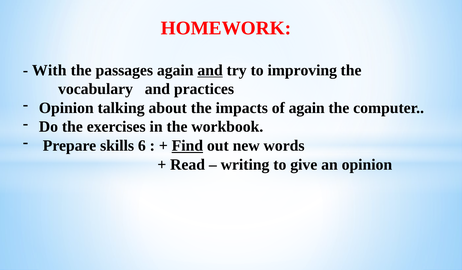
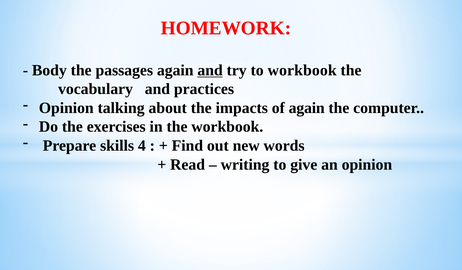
With: With -> Body (49, 70)
to improving: improving -> workbook (302, 70)
6: 6 -> 4 (142, 145)
Find underline: present -> none (187, 145)
